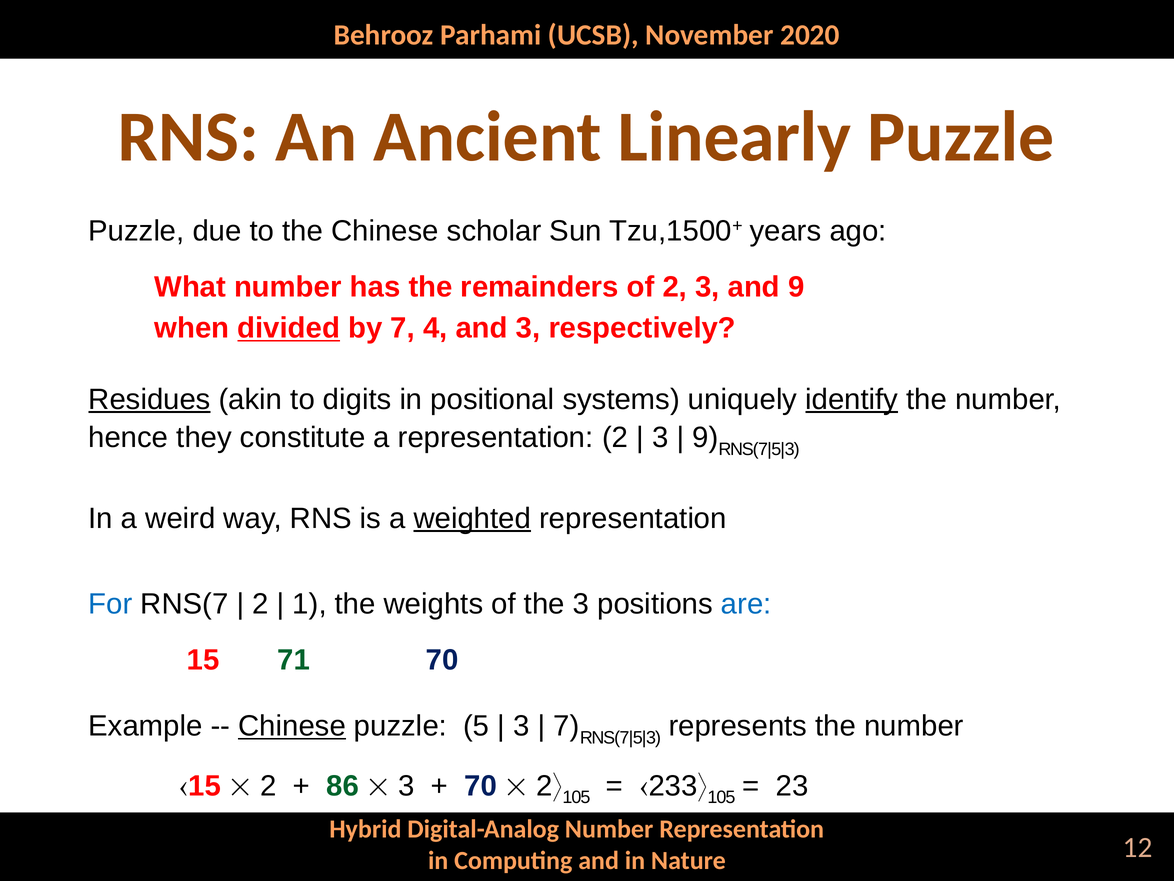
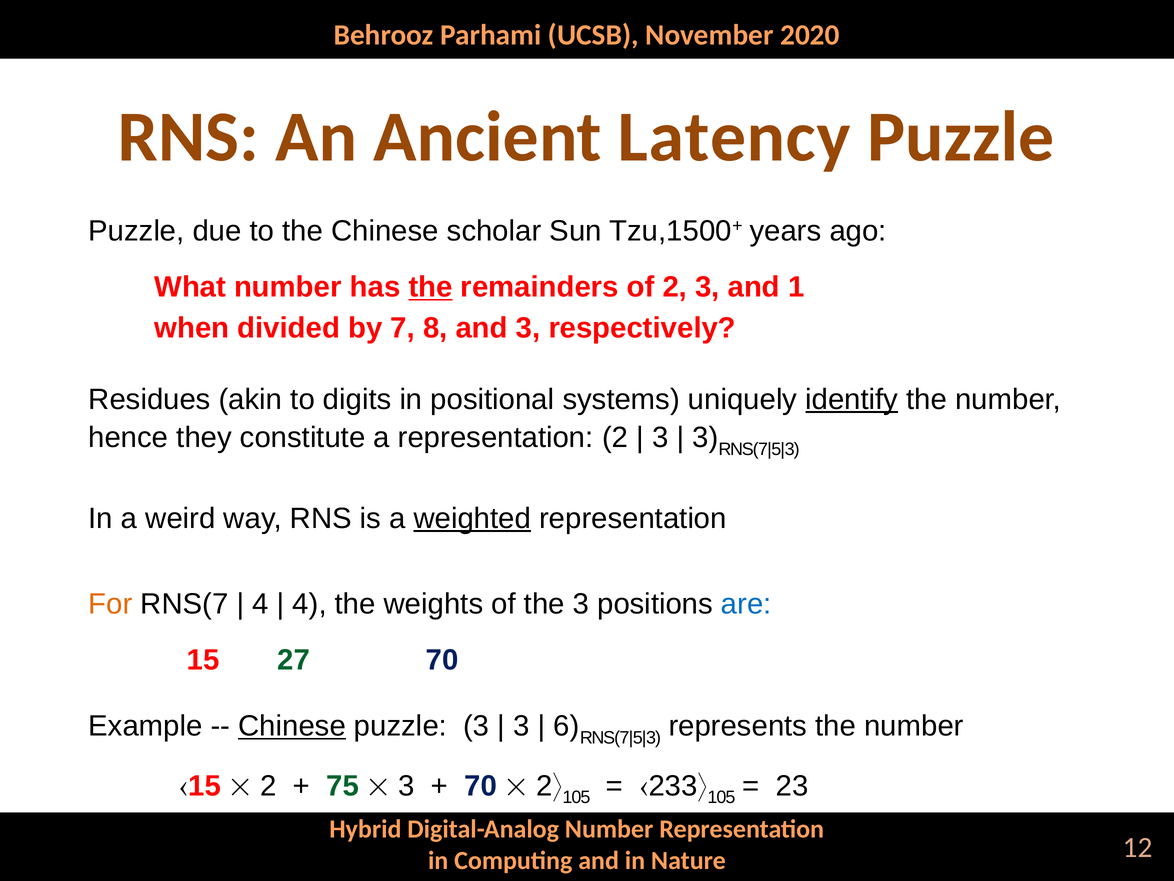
Linearly: Linearly -> Latency (734, 137)
the underline: none -> present (430, 287)
and 9: 9 -> 1 (796, 287)
divided underline: present -> none (289, 328)
4: 4 -> 8 (435, 328)
Residues underline: present -> none (150, 399)
9: 9 -> 3 (705, 438)
For colour: blue -> orange (110, 604)
2: 2 -> 4 (261, 604)
1: 1 -> 4 (310, 604)
71: 71 -> 27 (294, 660)
puzzle 5: 5 -> 3 (476, 726)
7: 7 -> 6 (566, 726)
86: 86 -> 75 (343, 786)
